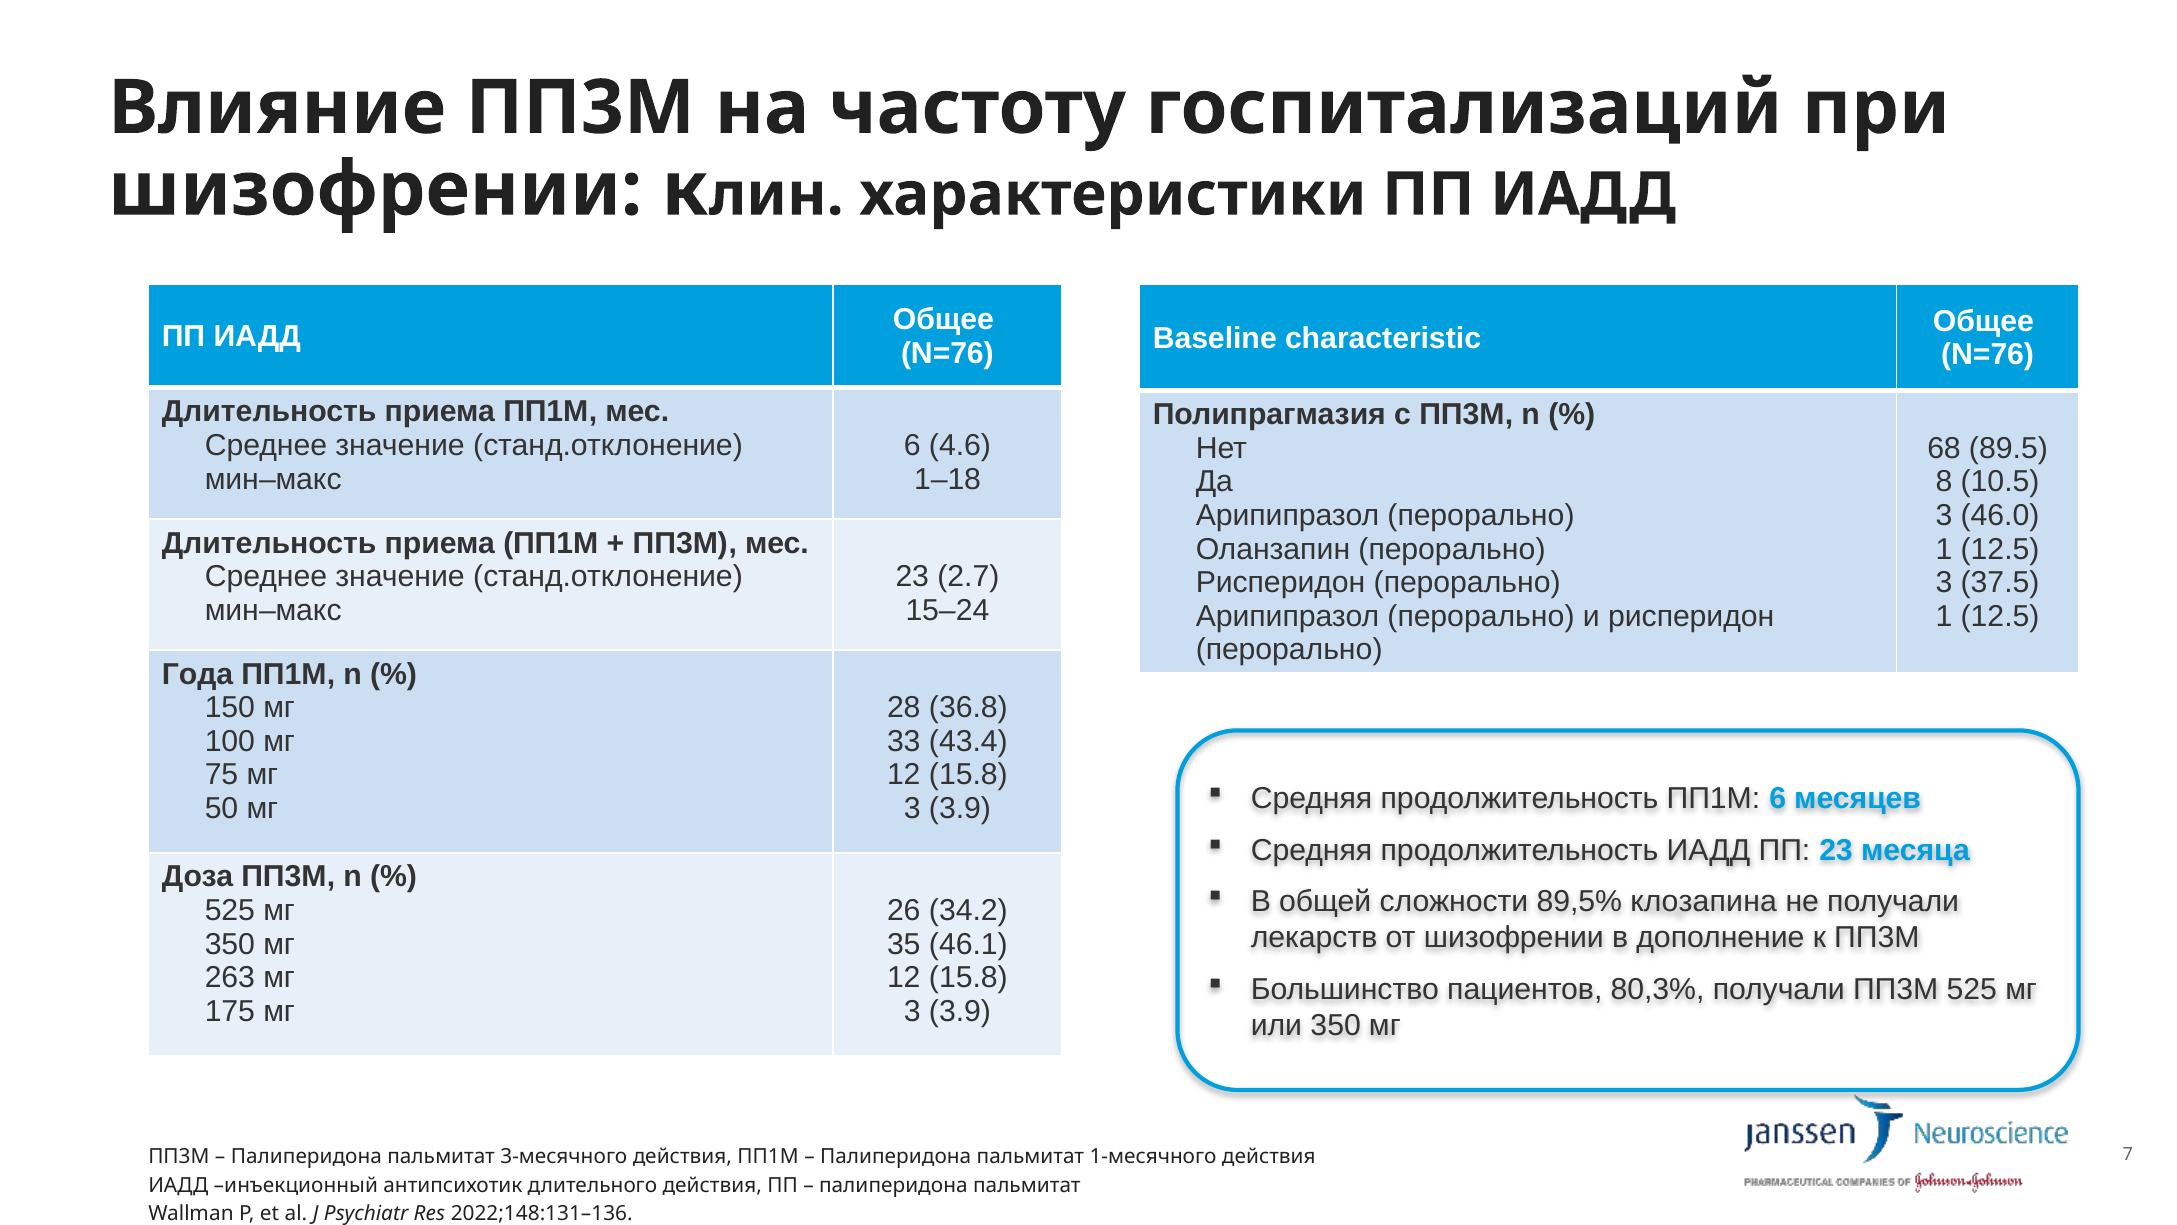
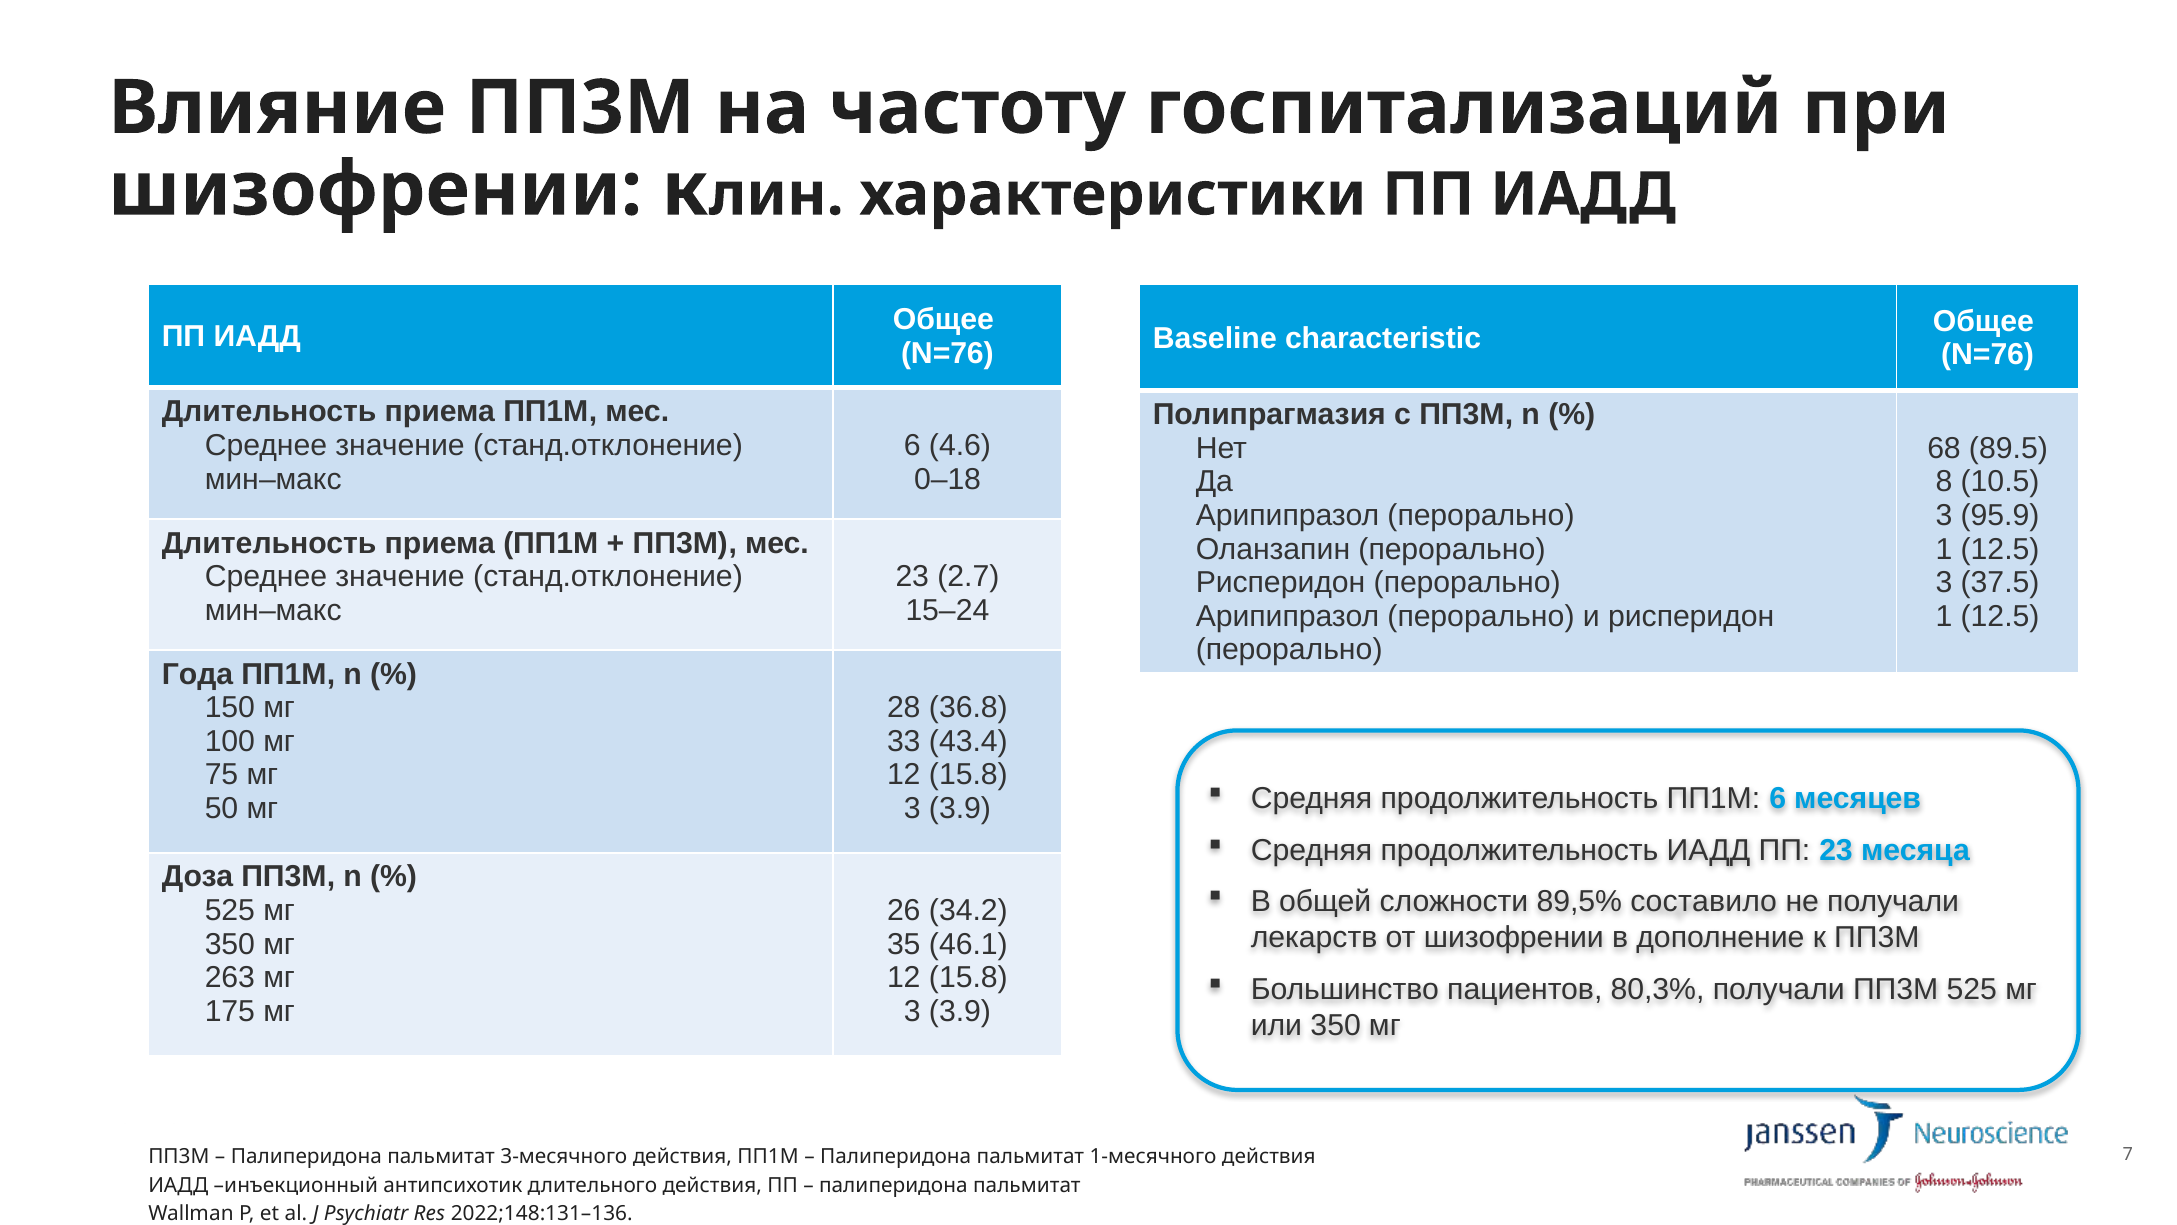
1–18: 1–18 -> 0–18 (948, 479)
46.0: 46.0 -> 95.9 (2000, 515)
клозапина: клозапина -> составило (1704, 901)
